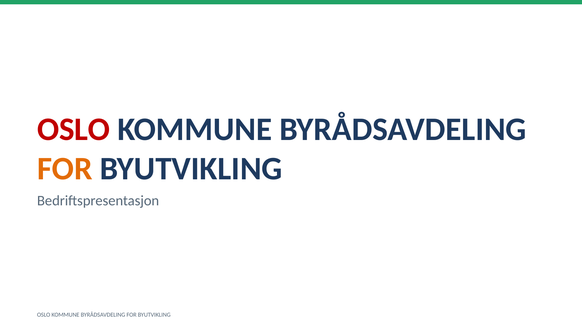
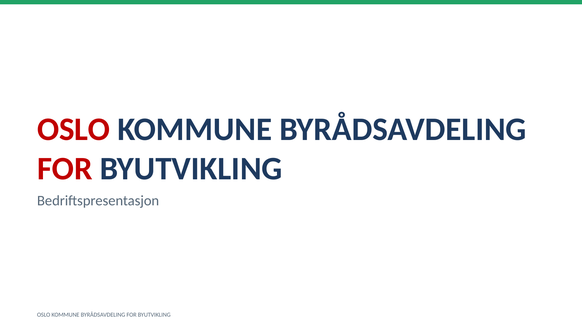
FOR colour: orange -> red (65, 168)
